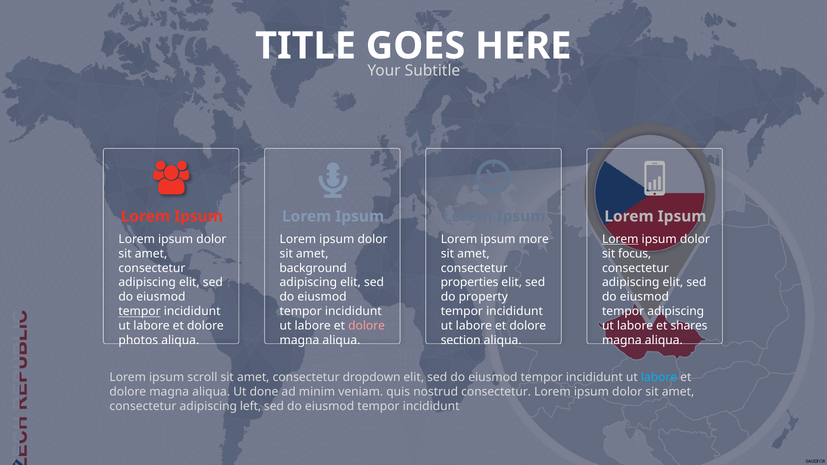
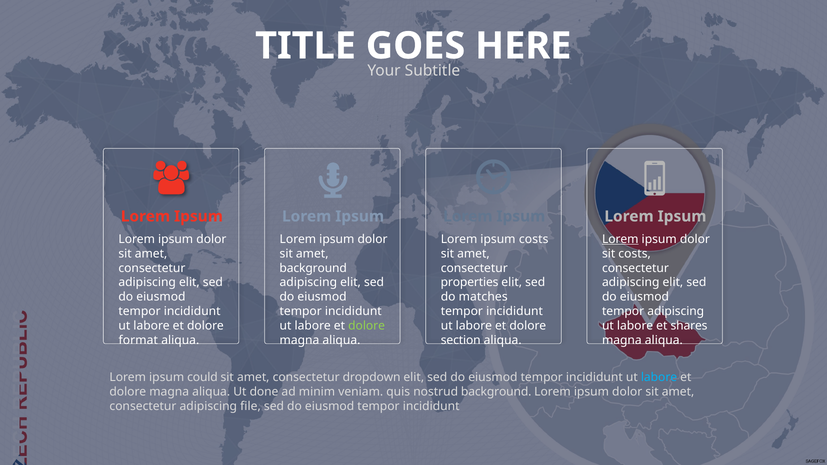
ipsum more: more -> costs (534, 239)
sit focus: focus -> costs (635, 254)
property: property -> matches (483, 297)
tempor underline: present -> none (140, 312)
dolore colour: pink -> light green (367, 326)
photos: photos -> format (138, 341)
scroll: scroll -> could (202, 378)
nostrud consectetur: consectetur -> background (496, 392)
left: left -> file (250, 407)
